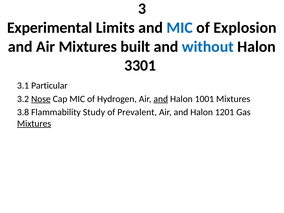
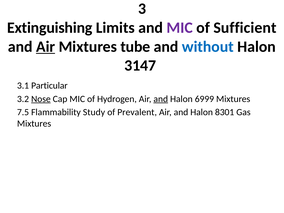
Experimental: Experimental -> Extinguishing (50, 28)
MIC colour: blue -> purple (180, 28)
Explosion: Explosion -> Sufficient (245, 28)
Air underline: none -> present (46, 47)
built: built -> tube (135, 47)
3301: 3301 -> 3147 (140, 66)
1001: 1001 -> 6999 (204, 99)
3.8: 3.8 -> 7.5 (23, 112)
1201: 1201 -> 8301 (225, 112)
Mixtures underline: present -> none (34, 124)
